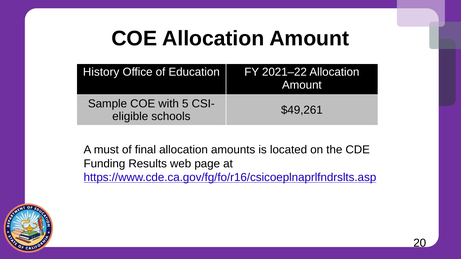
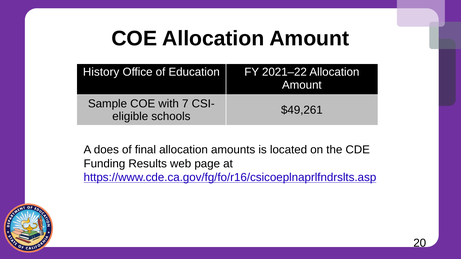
5: 5 -> 7 (185, 104)
must: must -> does (106, 150)
